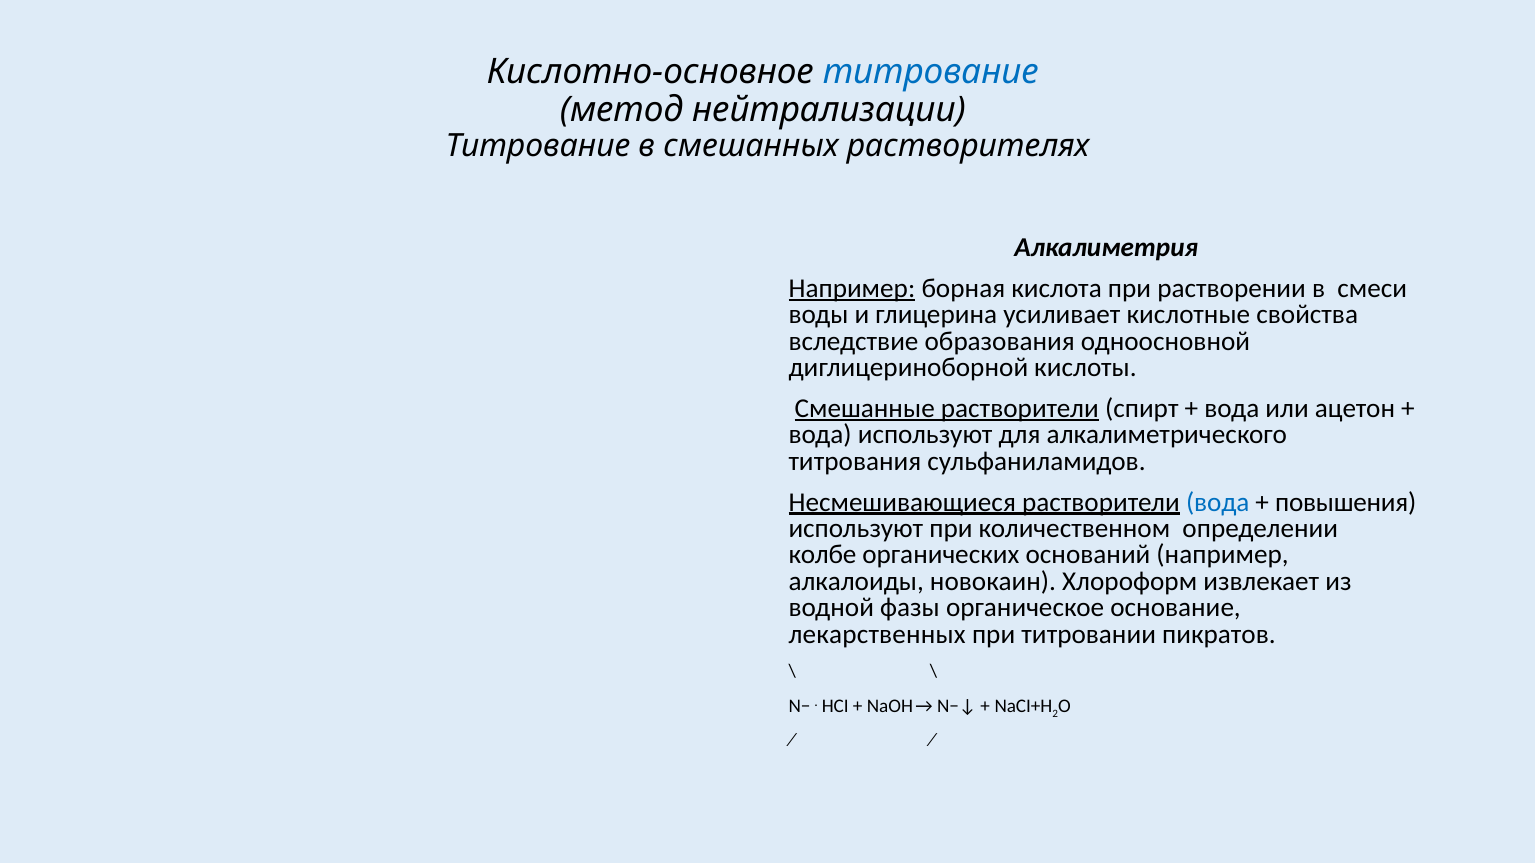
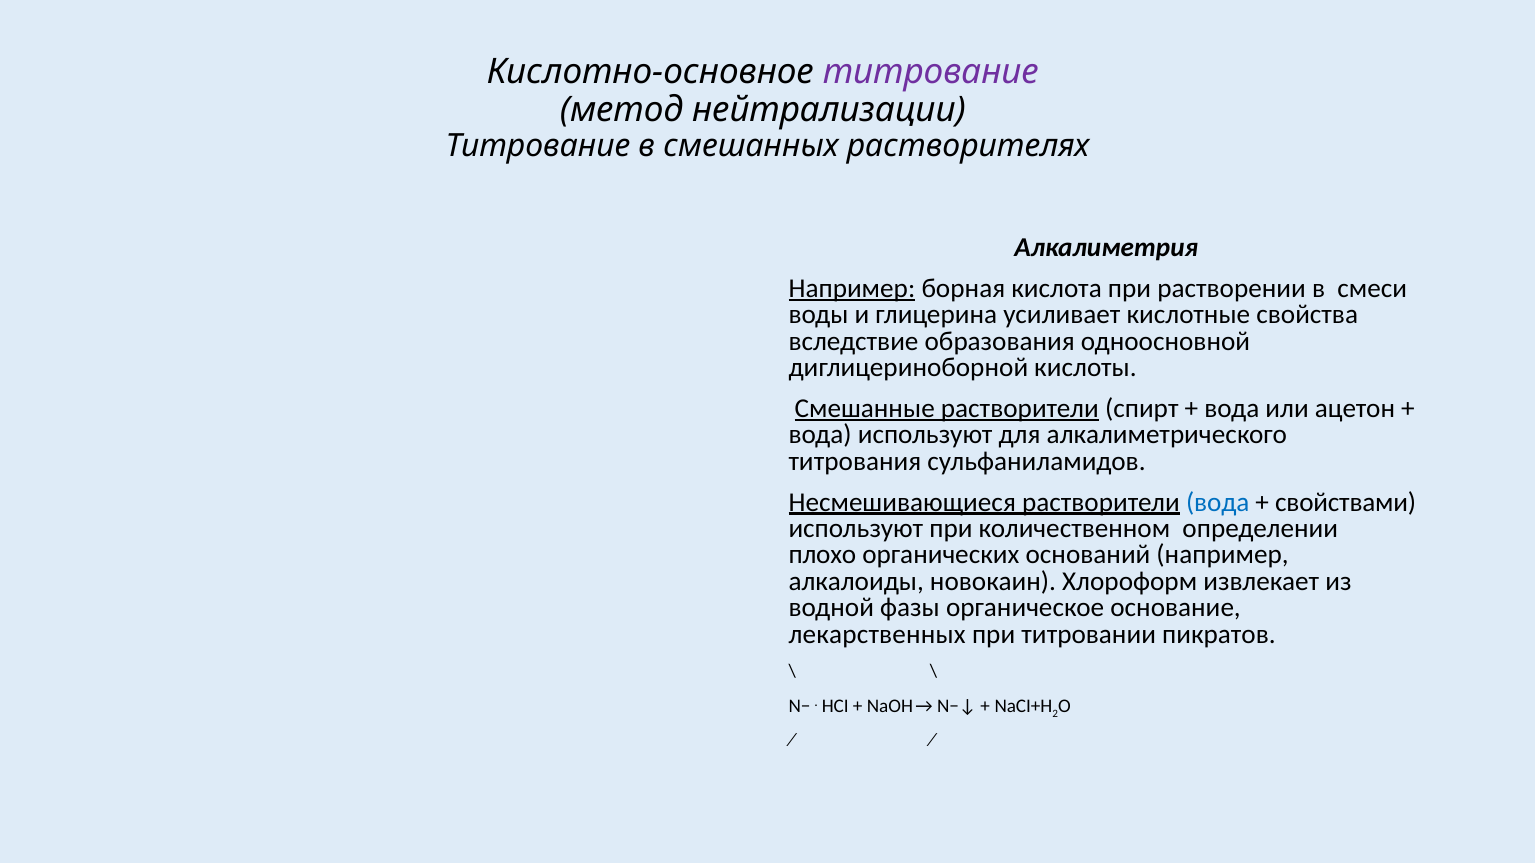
титрование colour: blue -> purple (931, 72)
повышения: повышения -> свойствами (1346, 502)
колбе: колбе -> плохо (822, 555)
